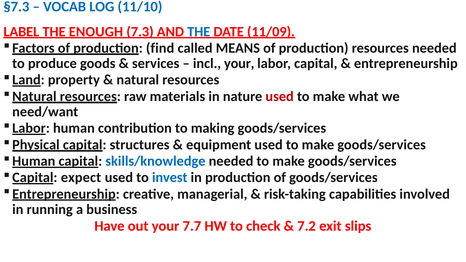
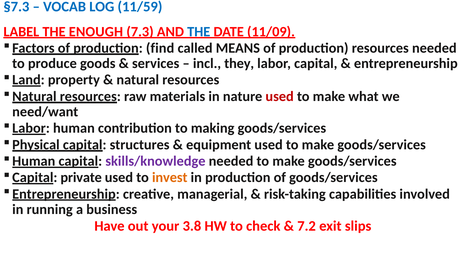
11/10: 11/10 -> 11/59 (140, 7)
incl your: your -> they (239, 64)
skills/knowledge colour: blue -> purple (155, 161)
expect: expect -> private (81, 178)
invest colour: blue -> orange (170, 178)
7.7: 7.7 -> 3.8 (192, 226)
